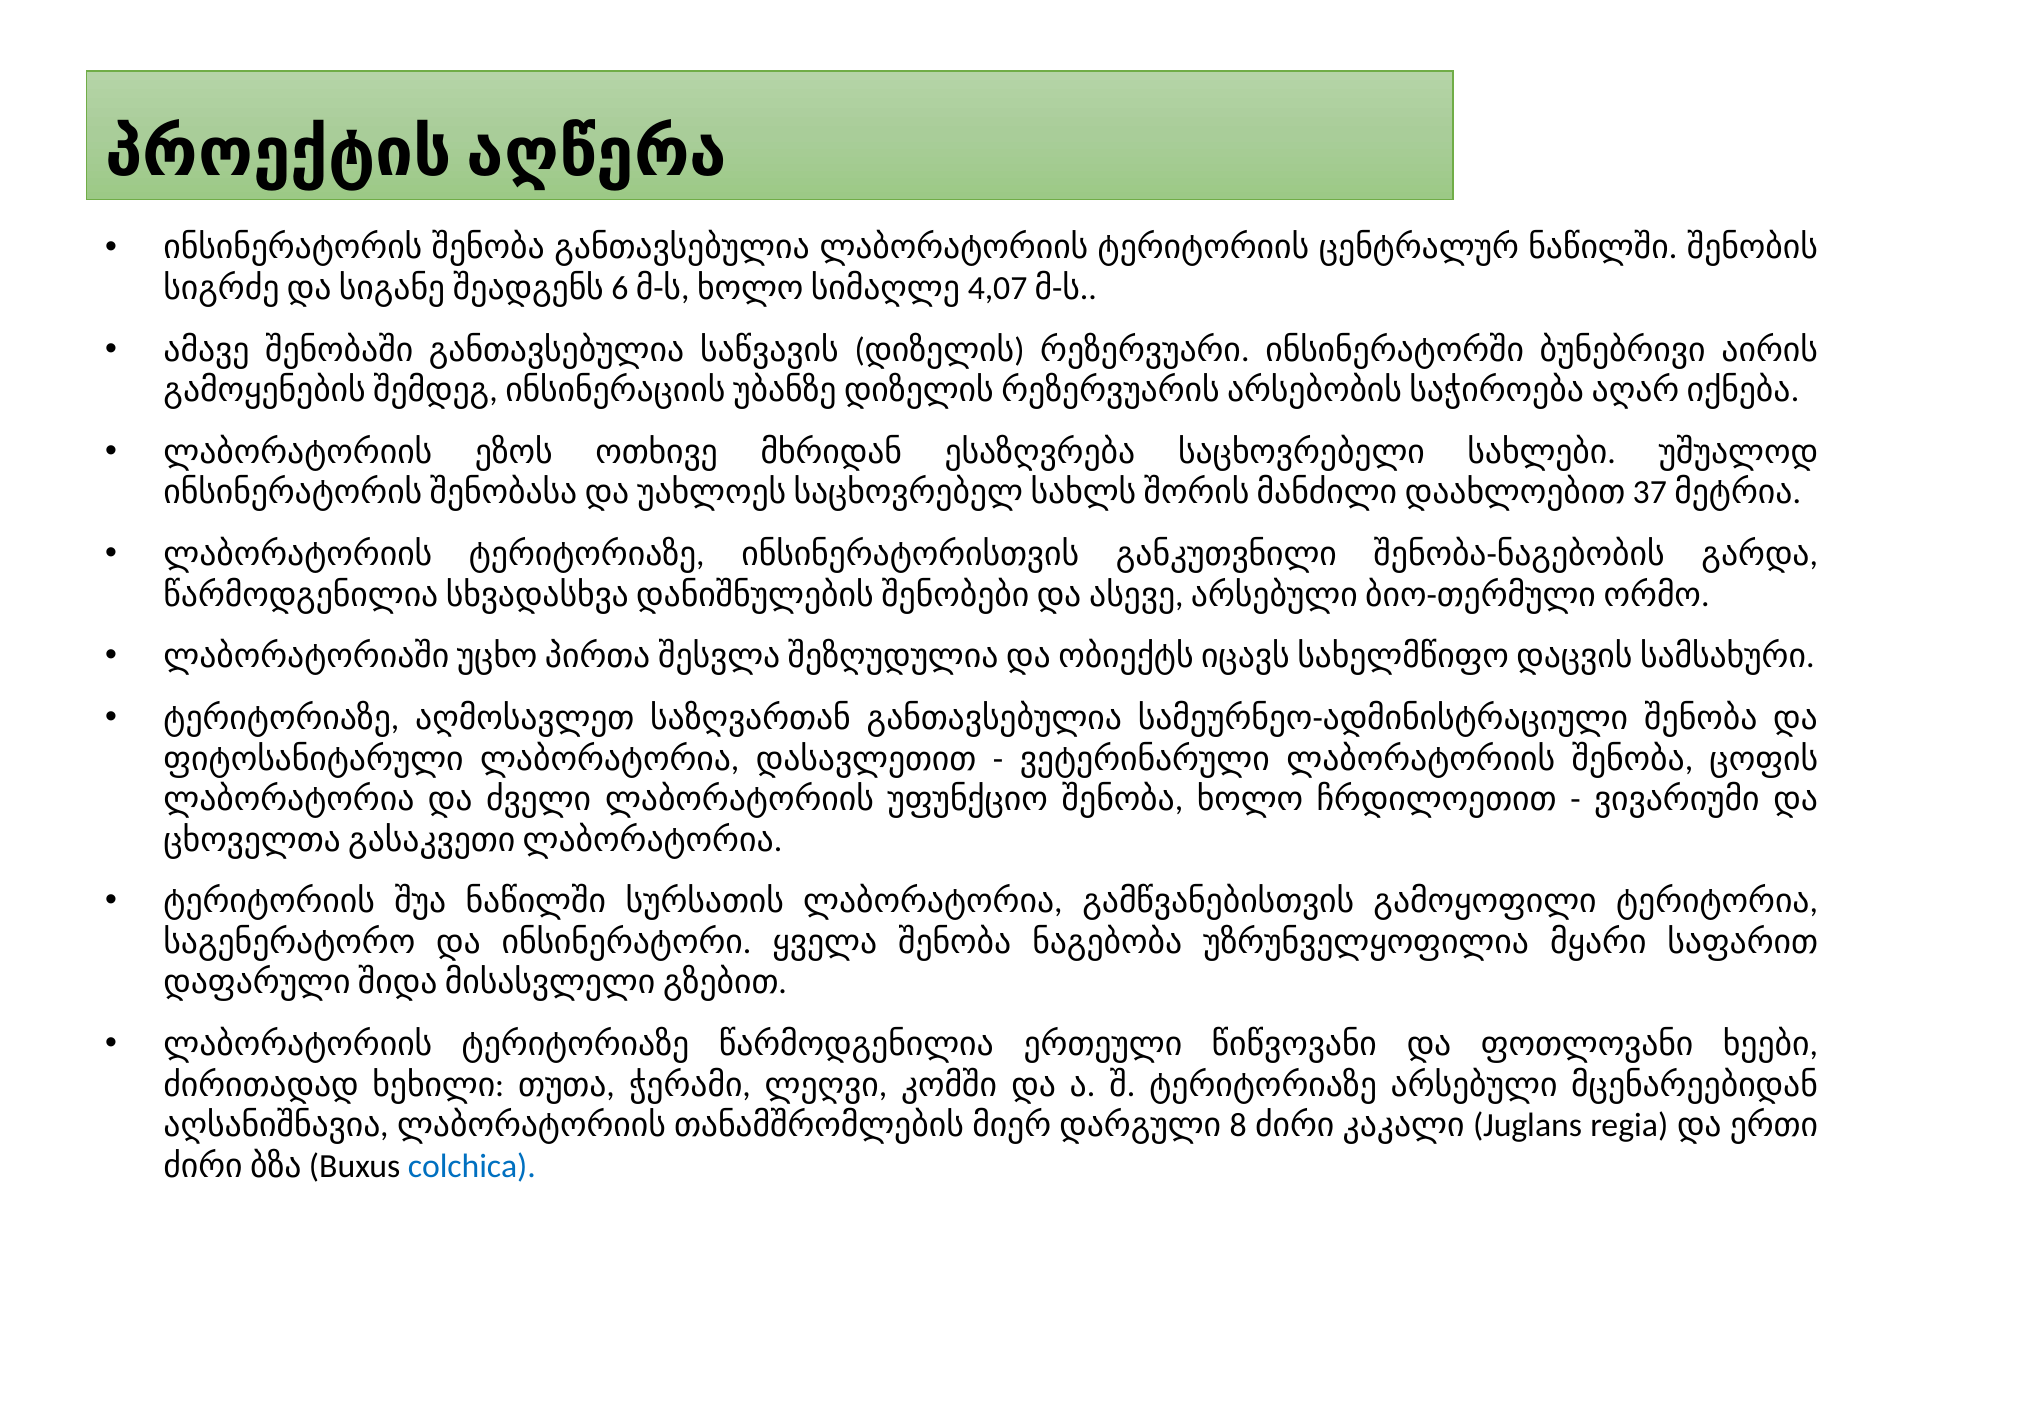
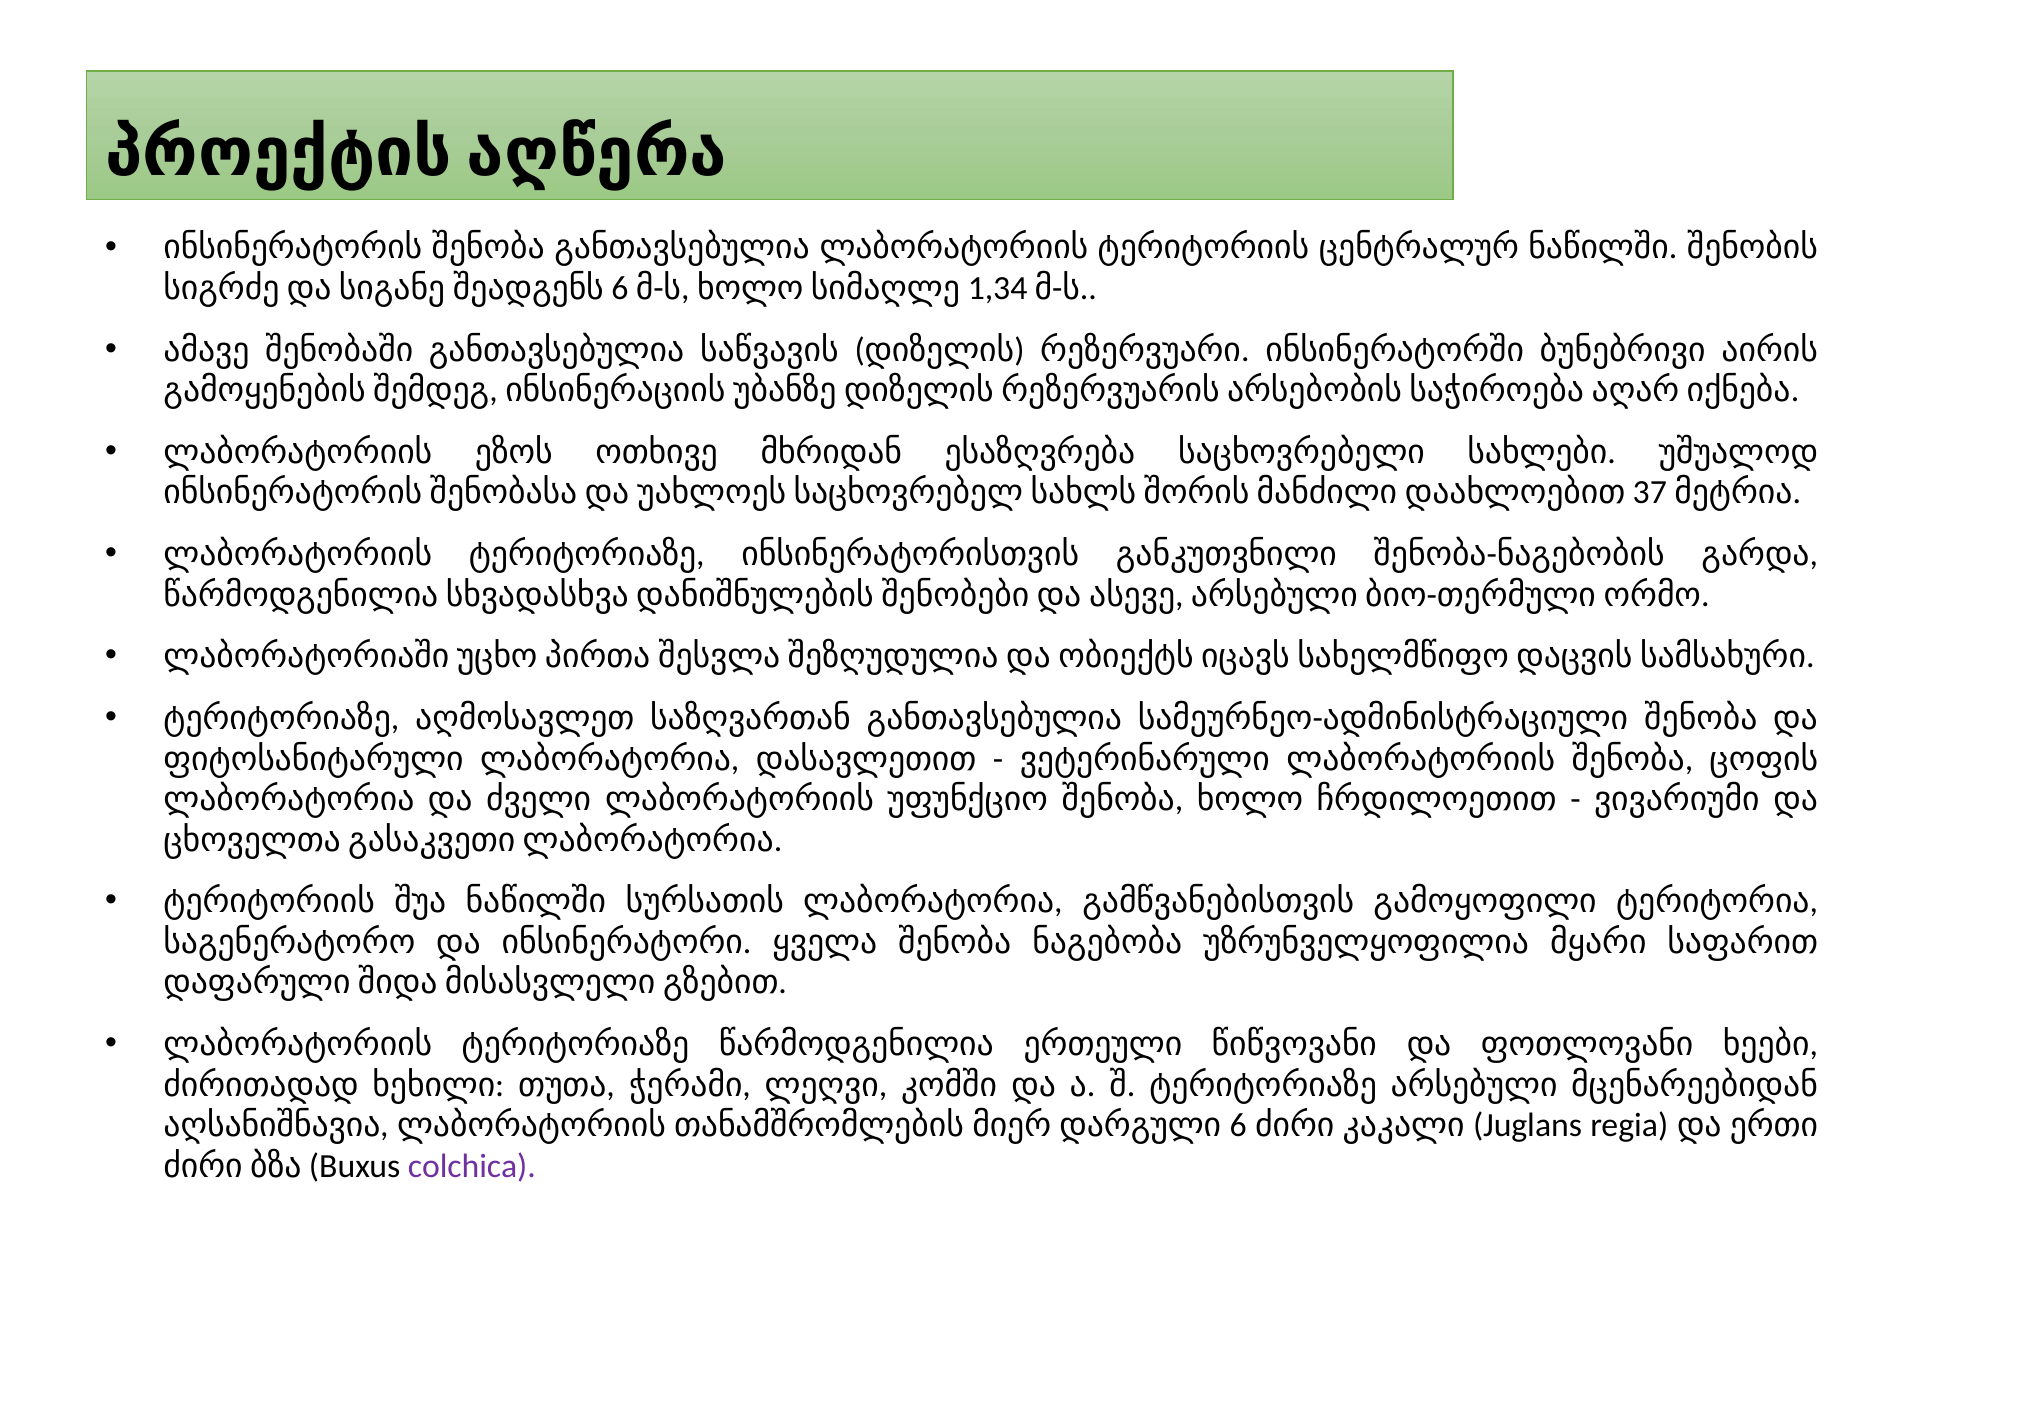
4,07: 4,07 -> 1,34 (998, 288)
8: 8 -> 6 (1238, 1126)
colchica colour: blue -> purple (472, 1166)
